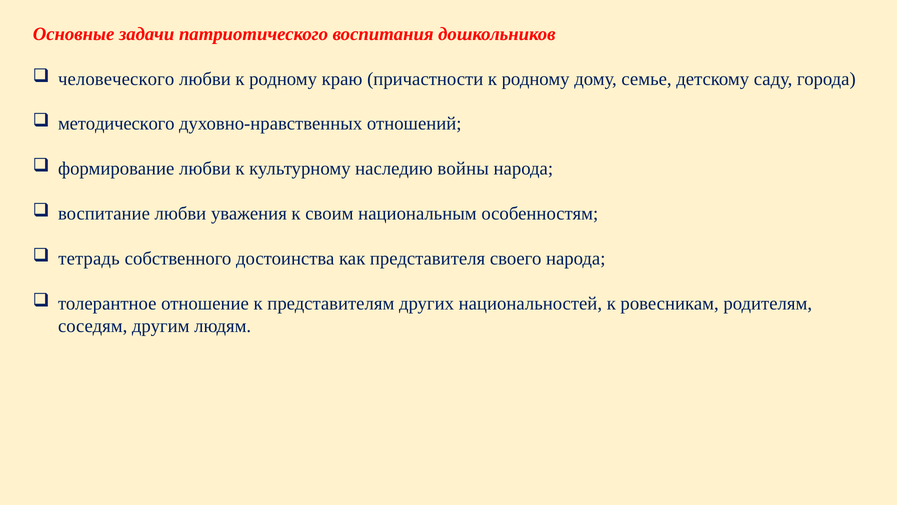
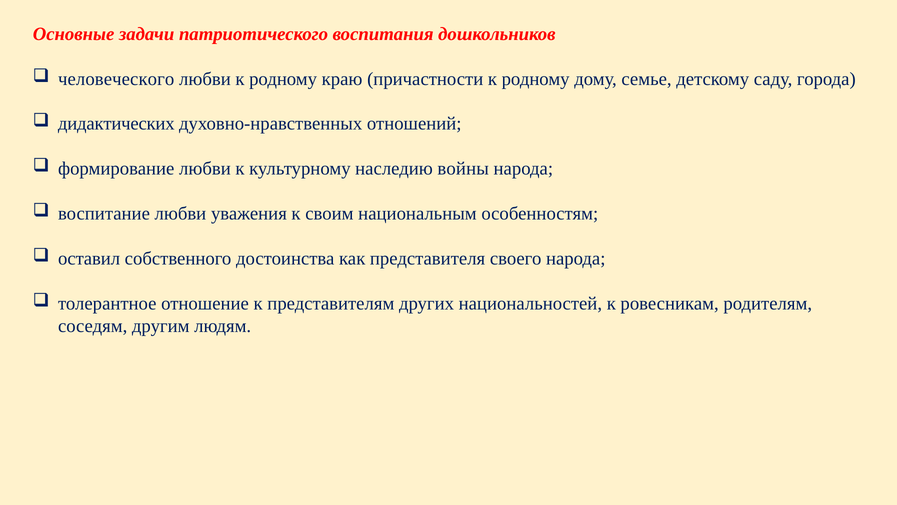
методического: методического -> дидактических (116, 124)
тетрадь: тетрадь -> оставил (89, 258)
